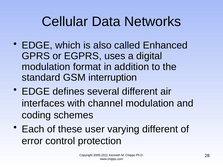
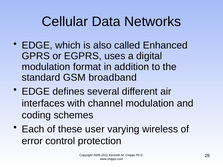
interruption: interruption -> broadband (113, 78)
varying different: different -> wireless (160, 129)
